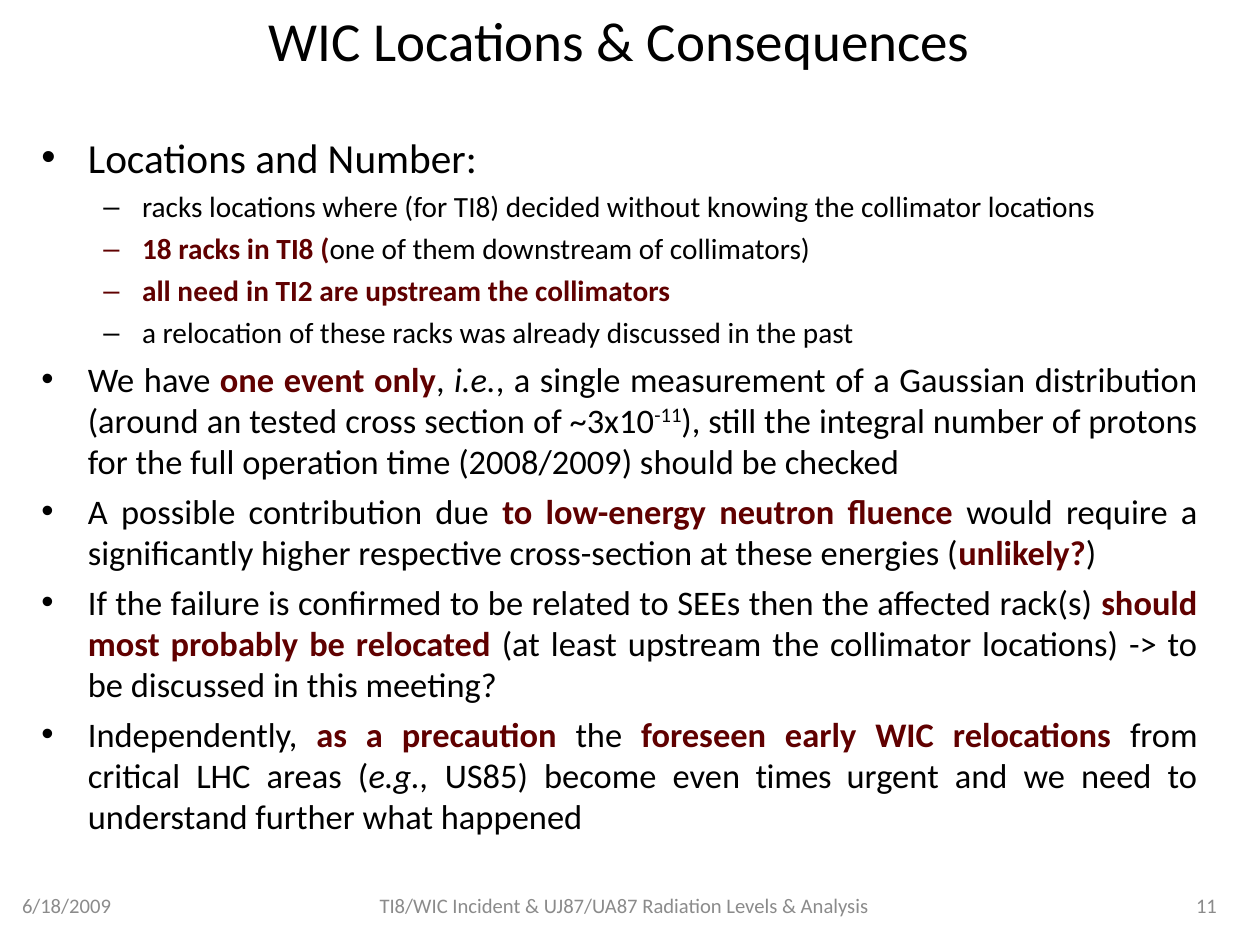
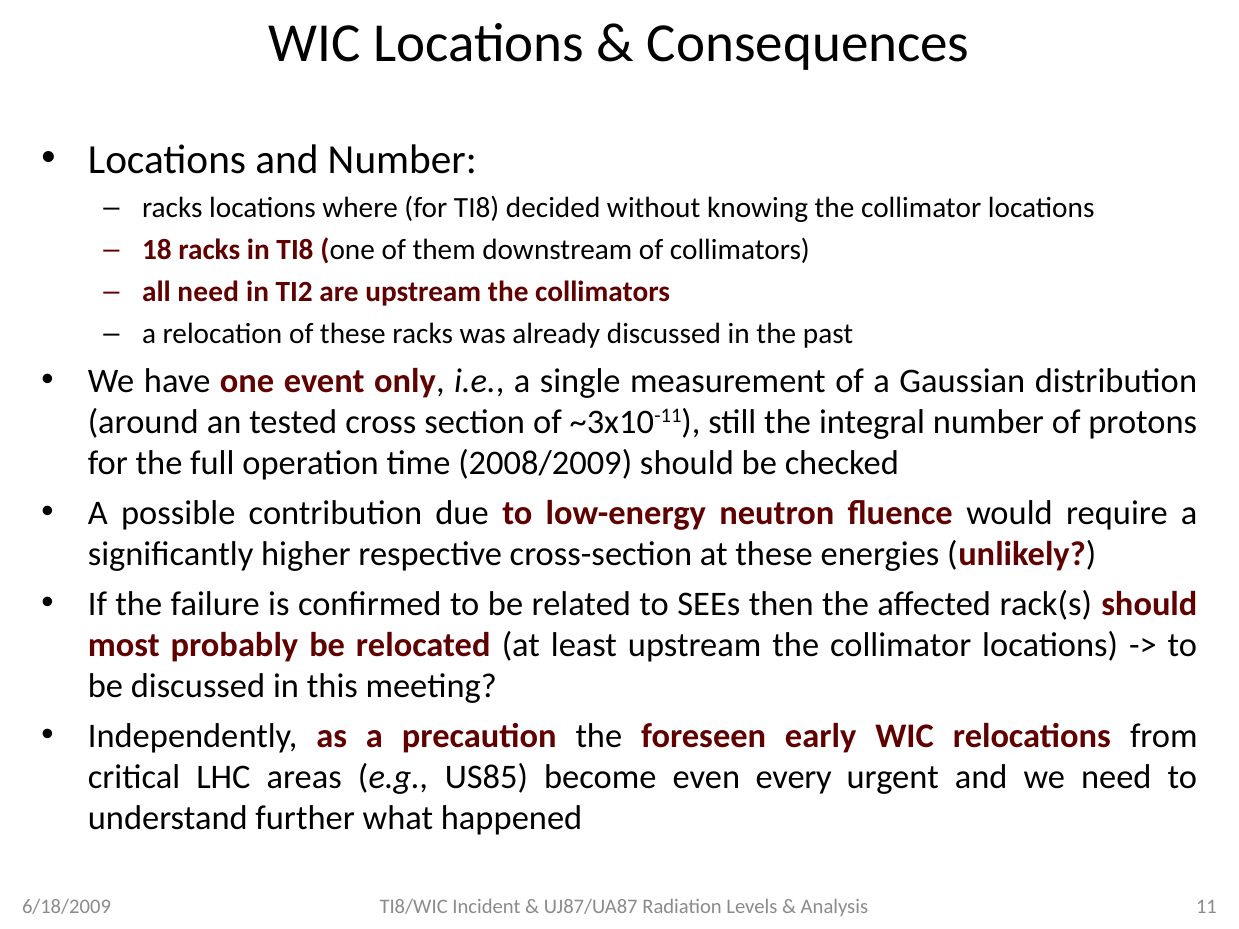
times: times -> every (794, 777)
